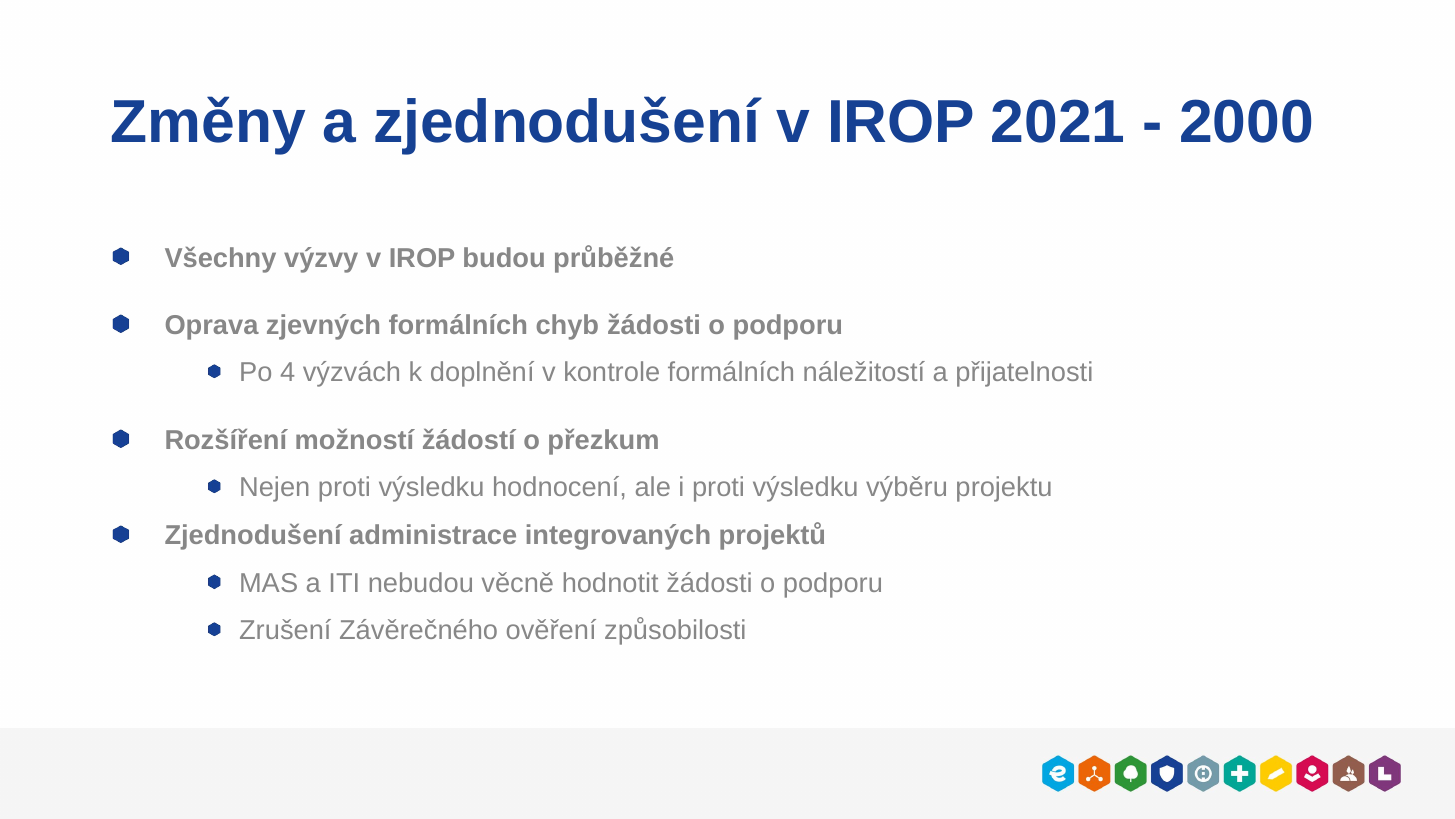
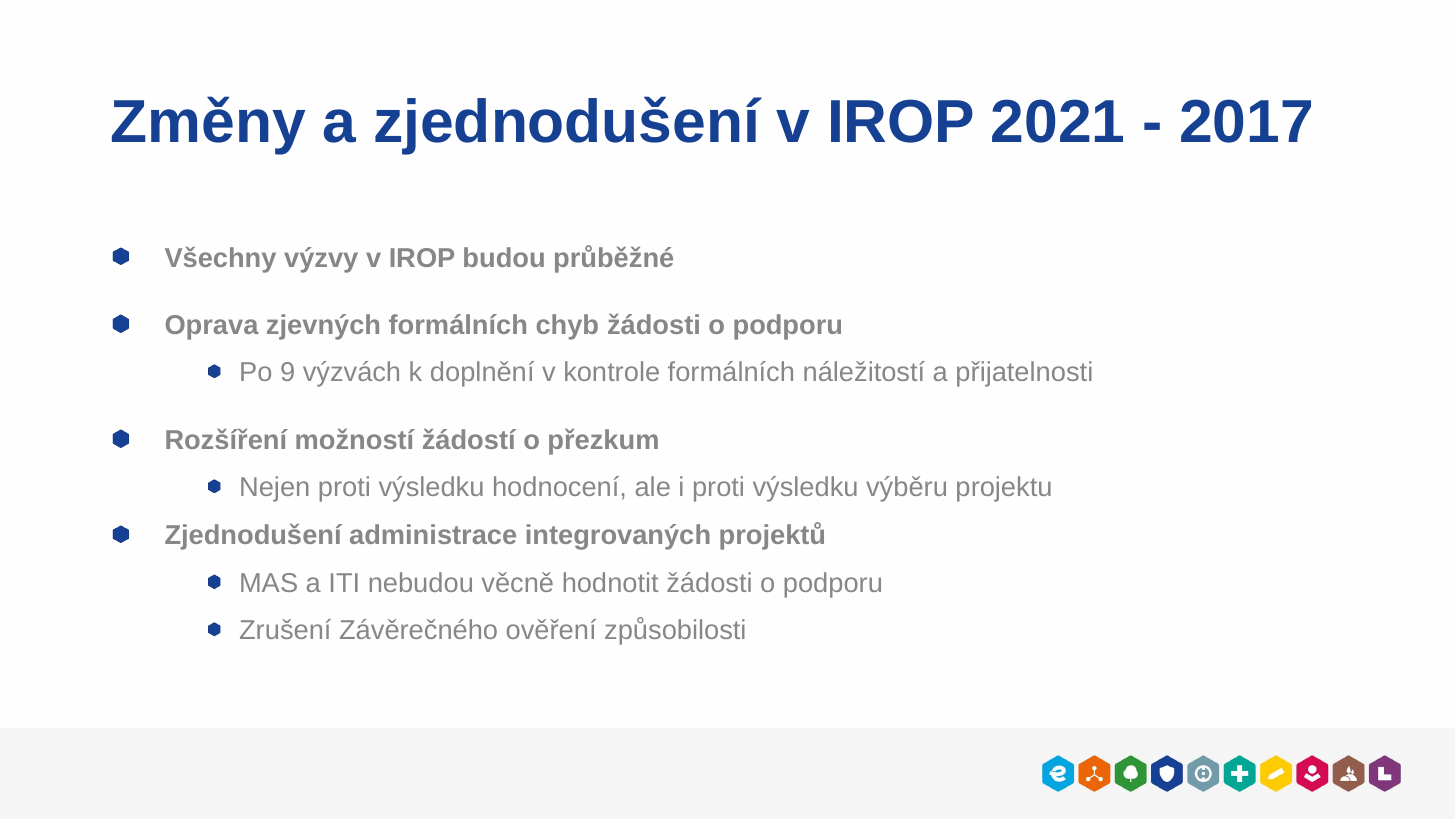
2000: 2000 -> 2017 (1247, 122)
4: 4 -> 9 (288, 372)
